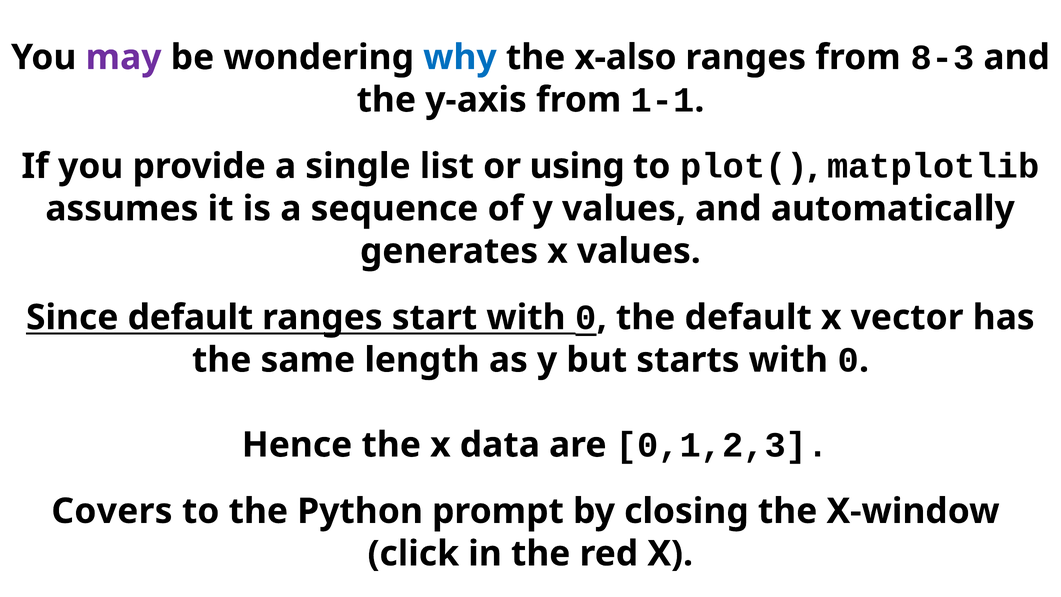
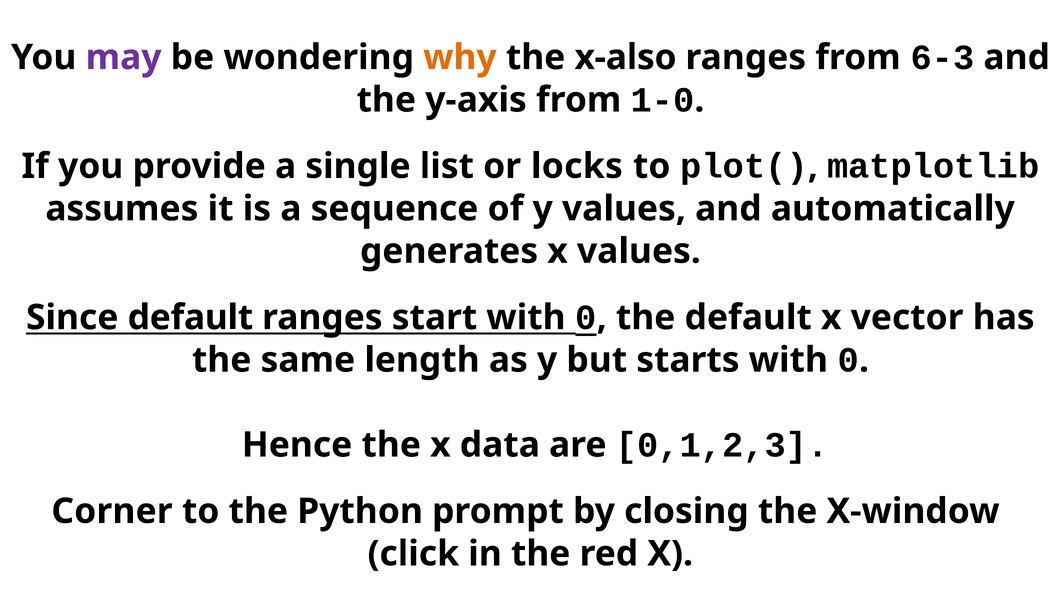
why colour: blue -> orange (460, 57)
8-3: 8-3 -> 6-3 (942, 57)
1-1: 1-1 -> 1-0 (663, 100)
using: using -> locks (577, 166)
Covers: Covers -> Corner (112, 511)
